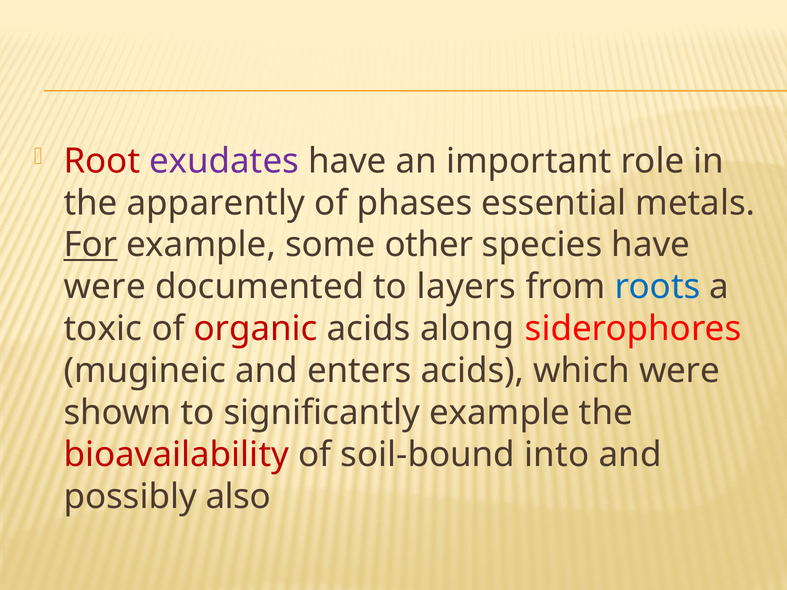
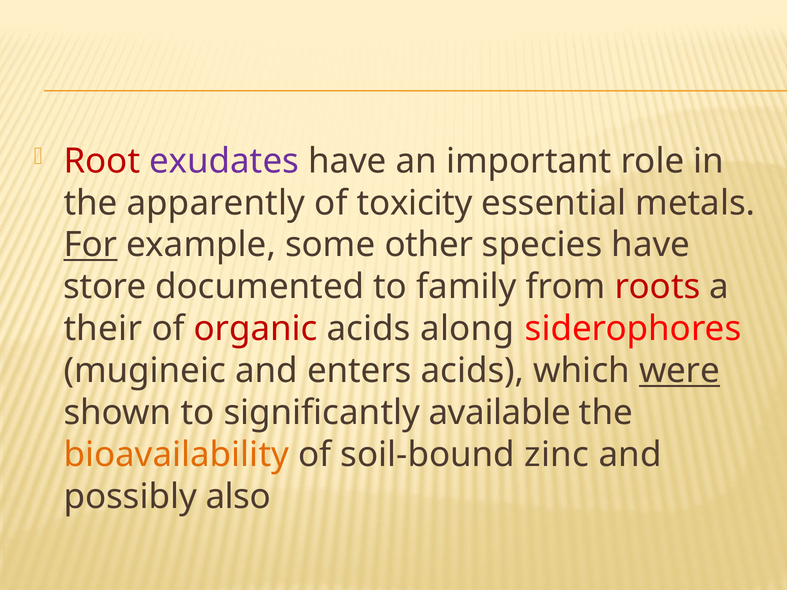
phases: phases -> toxicity (415, 203)
were: were -> store (105, 287)
layers: layers -> family (466, 287)
roots colour: blue -> red (657, 287)
toxic: toxic -> their (103, 329)
were underline: none -> present (680, 371)
significantly example: example -> available (500, 413)
bioavailability colour: red -> orange (176, 455)
into: into -> zinc (557, 455)
